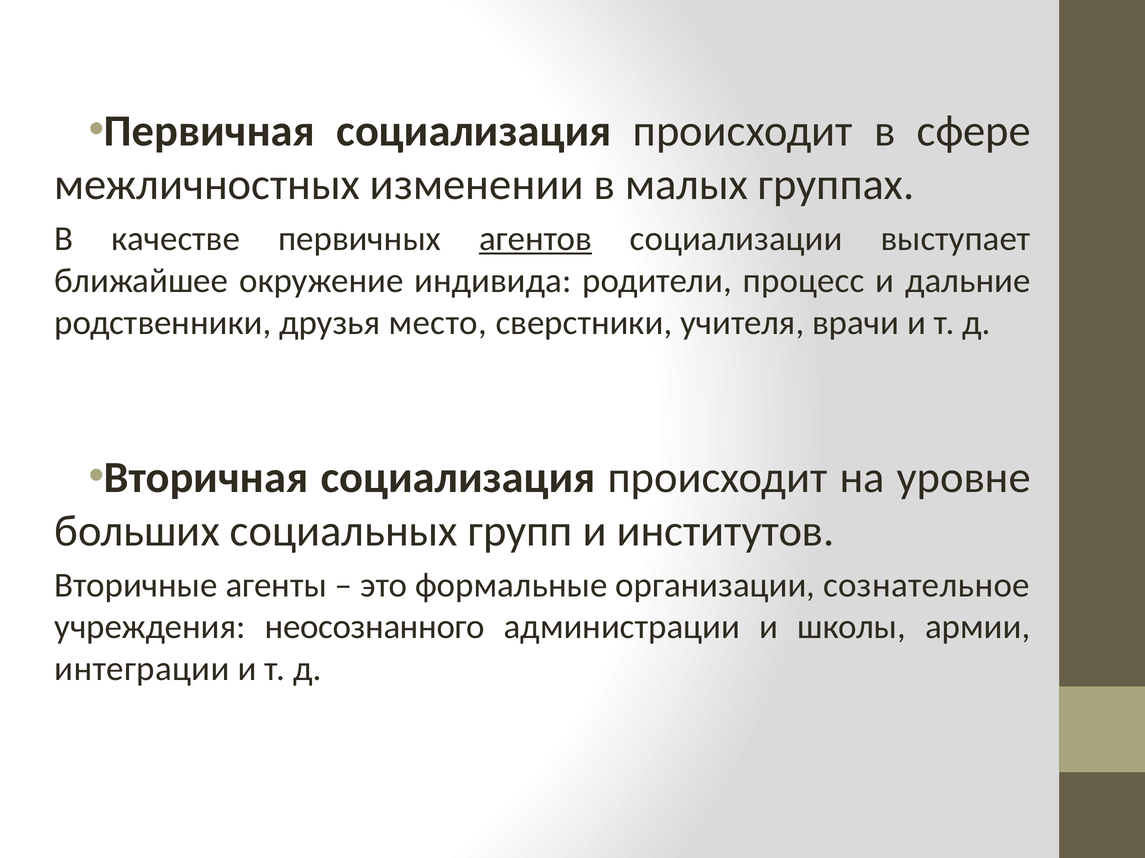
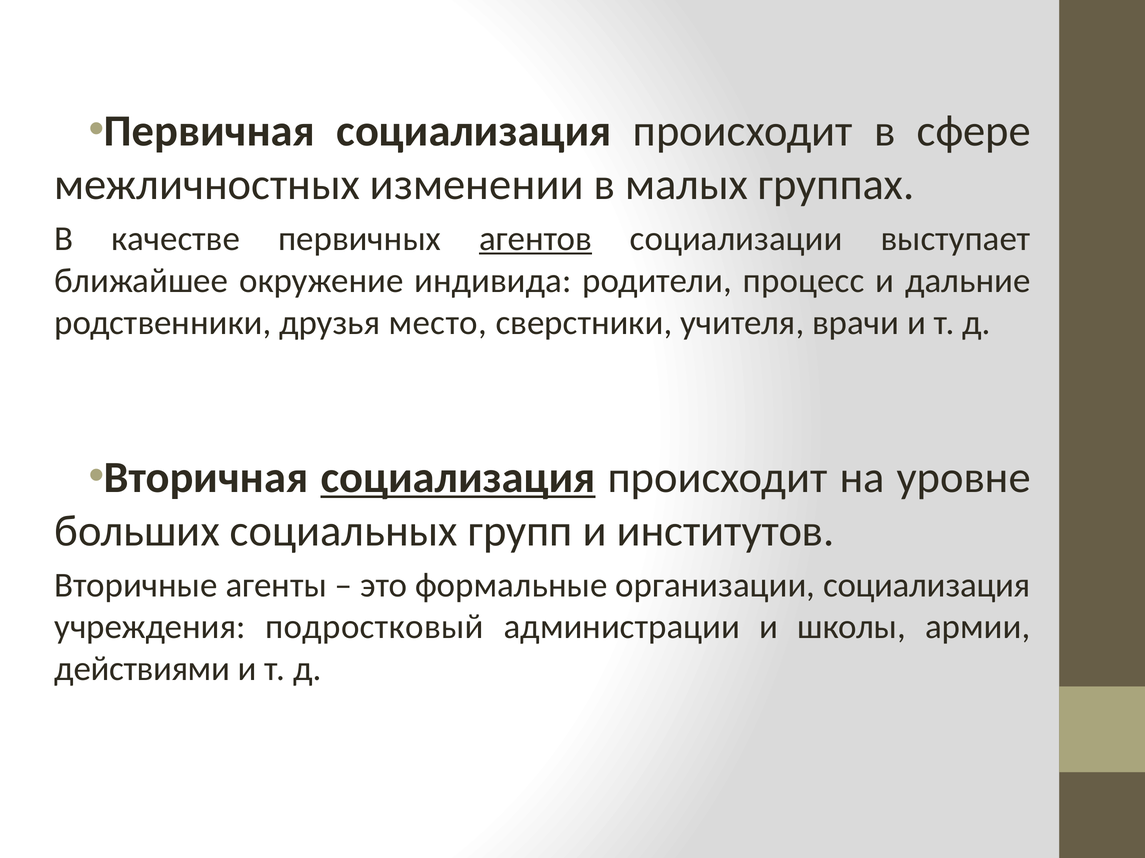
социализация underline: none -> present (458, 478)
организации сознательное: сознательное -> социализация (927, 586)
неосознанного: неосознанного -> подростковый (374, 627)
интеграции: интеграции -> действиями (142, 669)
